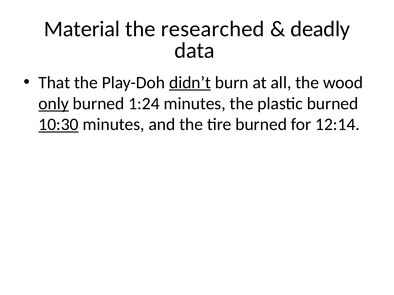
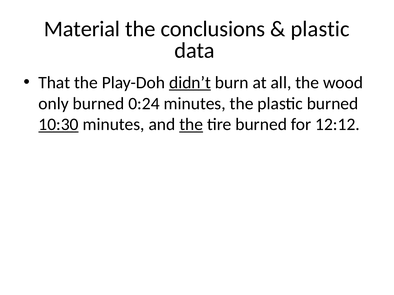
researched: researched -> conclusions (213, 29)
deadly: deadly -> plastic (320, 29)
only underline: present -> none (54, 104)
1:24: 1:24 -> 0:24 (144, 104)
the underline: none -> present (191, 125)
12:14: 12:14 -> 12:12 (337, 125)
